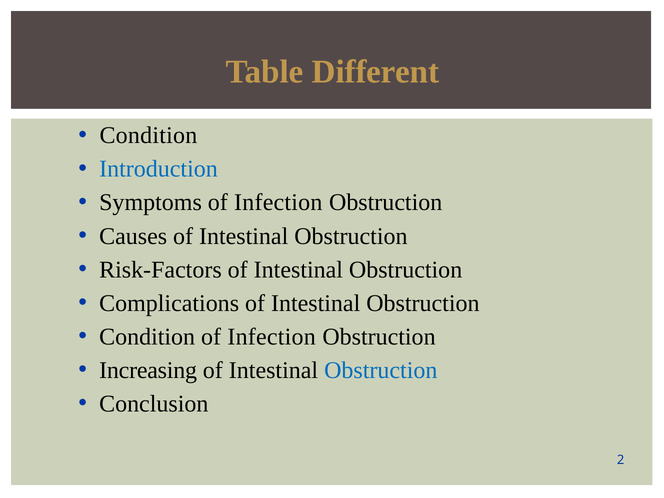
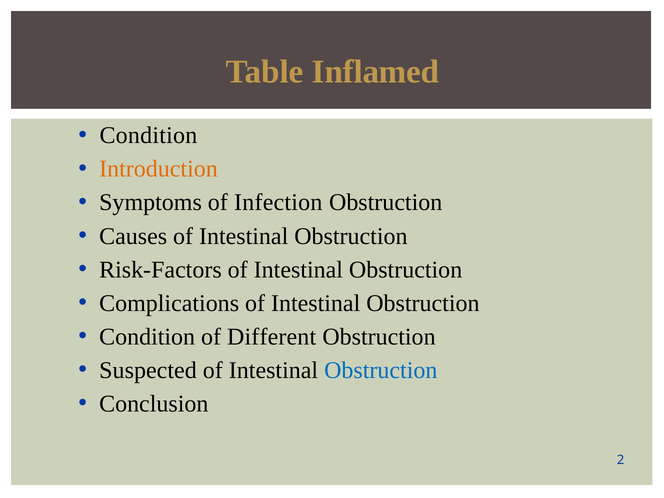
Different: Different -> Inflamed (376, 72)
Introduction colour: blue -> orange (158, 169)
Infection: Infection -> Different (272, 337)
Increasing: Increasing -> Suspected (148, 370)
